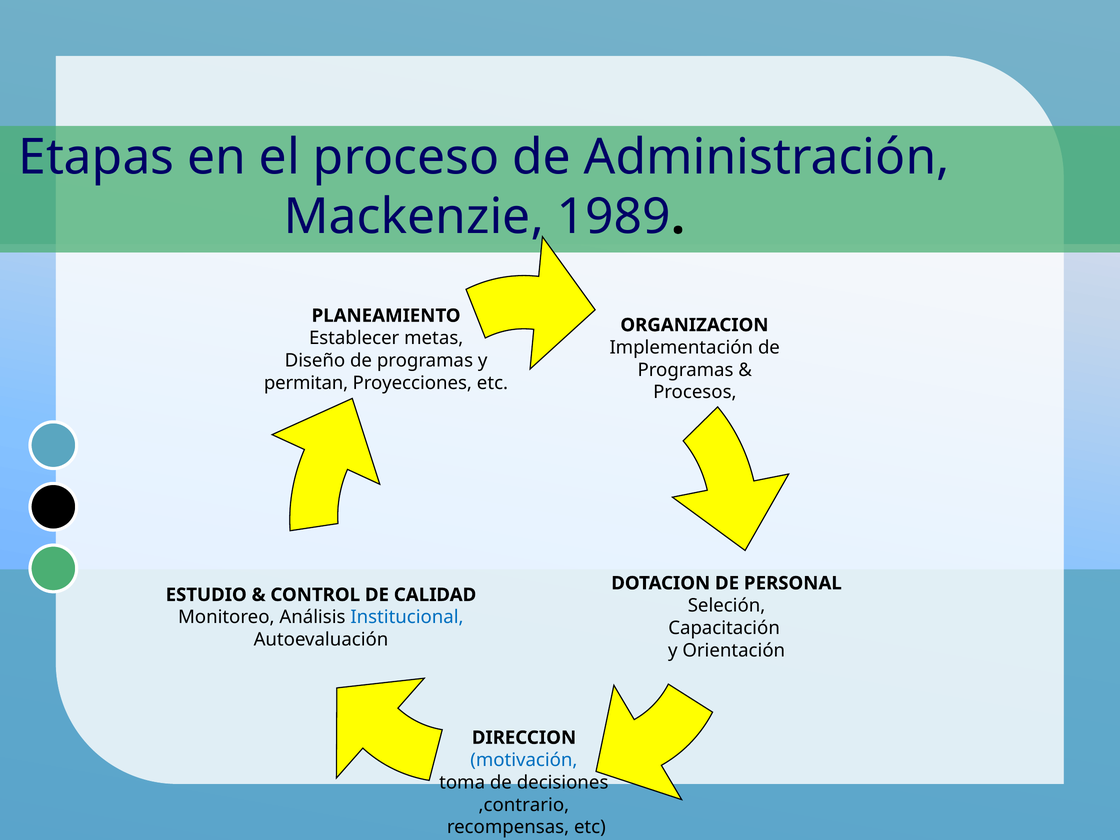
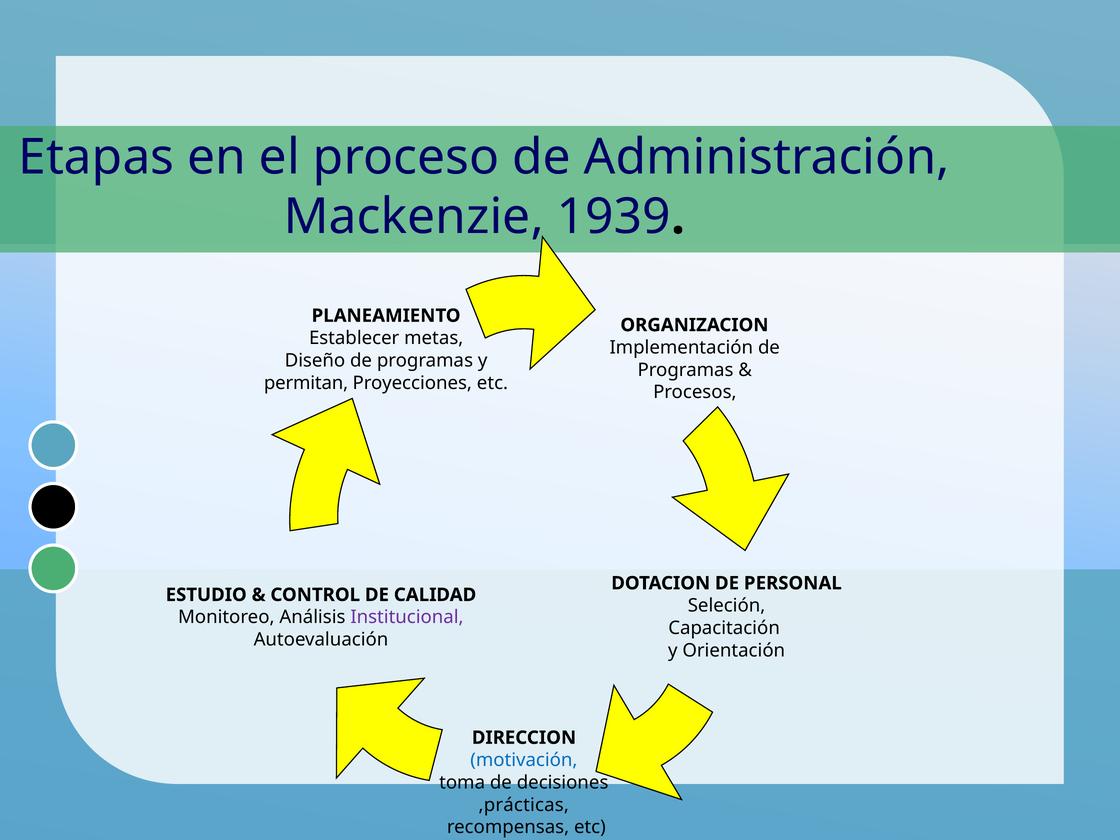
1989: 1989 -> 1939 (614, 217)
Institucional colour: blue -> purple (407, 617)
,contrario: ,contrario -> ,prácticas (524, 805)
